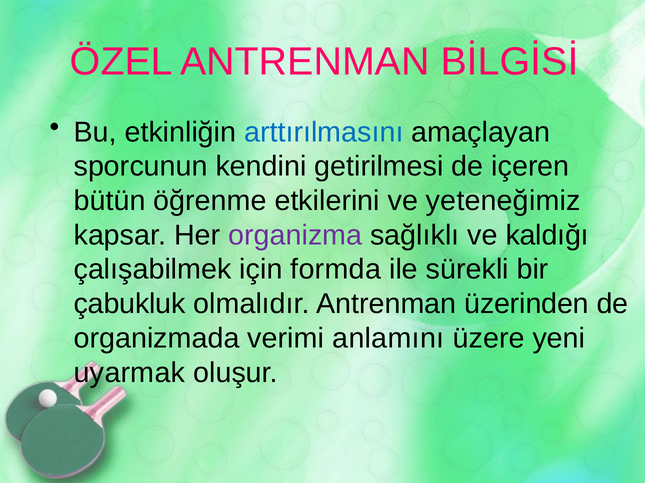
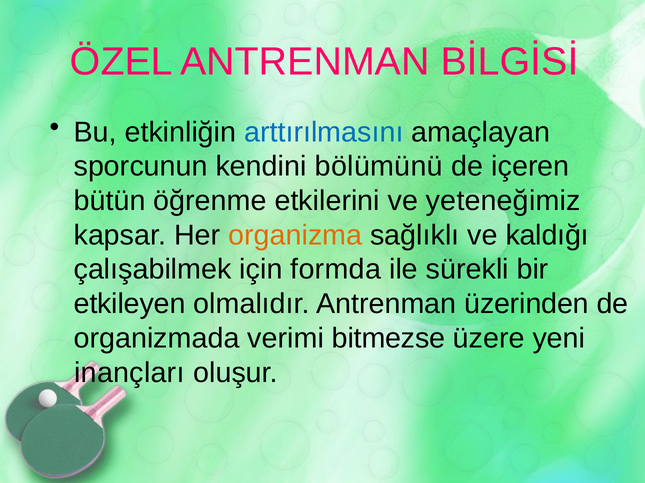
getirilmesi: getirilmesi -> bölümünü (379, 167)
organizma colour: purple -> orange (295, 236)
çabukluk: çabukluk -> etkileyen (130, 304)
anlamını: anlamını -> bitmezse (389, 339)
uyarmak: uyarmak -> inançları (129, 373)
